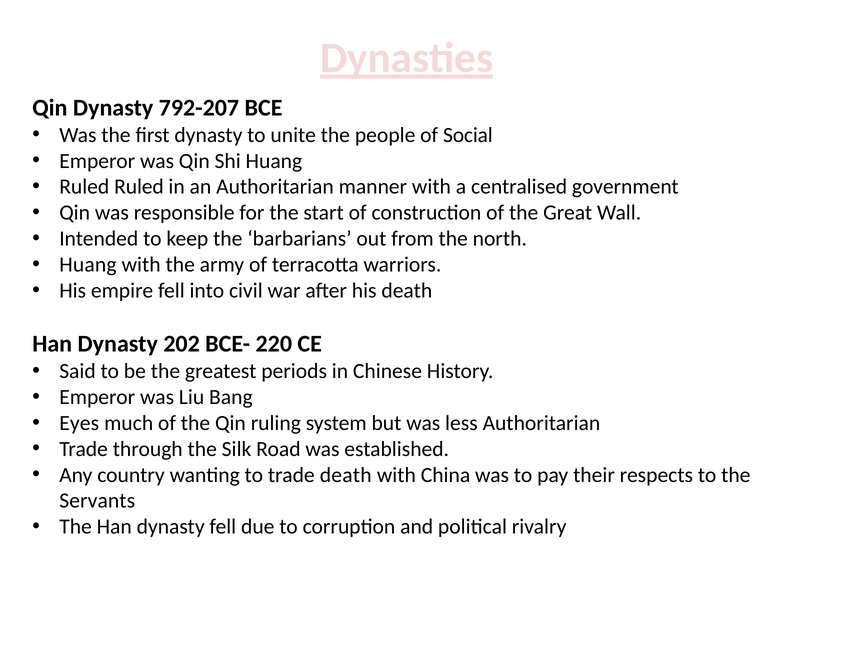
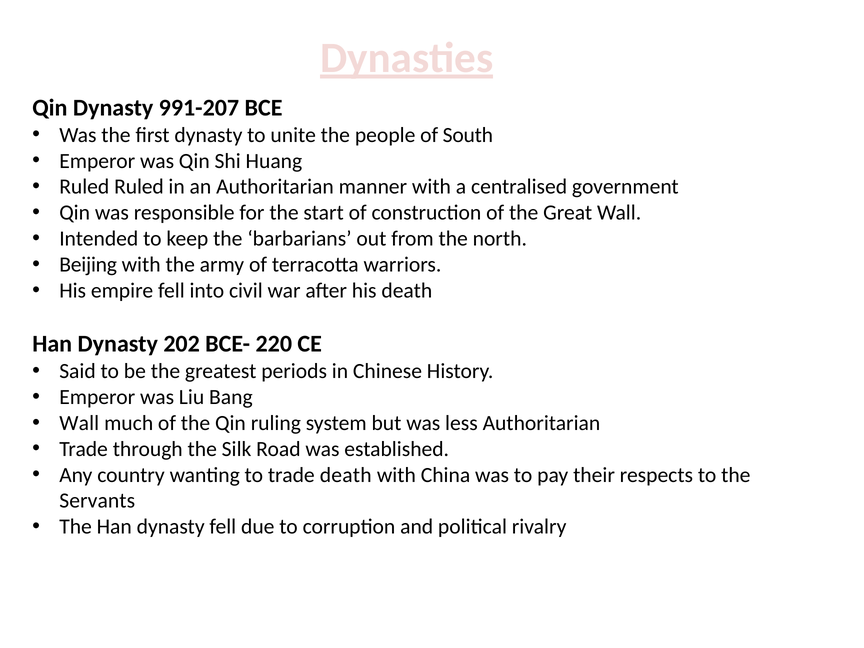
792-207: 792-207 -> 991-207 (199, 108)
Social: Social -> South (468, 135)
Huang: Huang -> Beijing (88, 265)
Eyes: Eyes -> Wall (79, 423)
